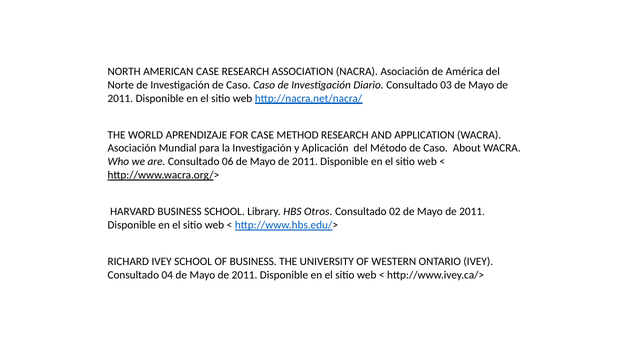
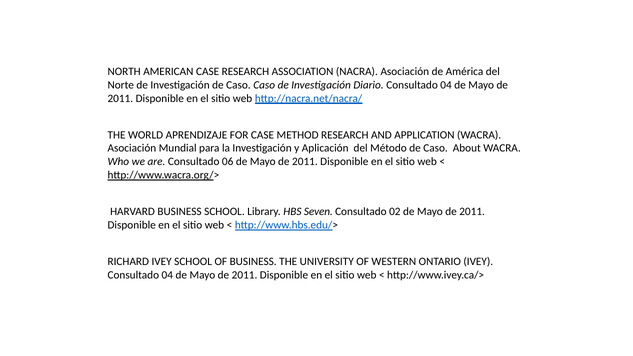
Diario Consultado 03: 03 -> 04 (446, 85)
Otros: Otros -> Seven (318, 212)
